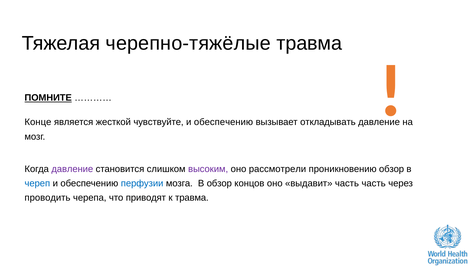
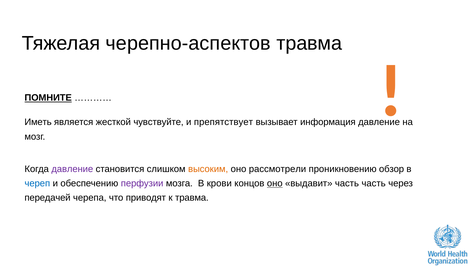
черепно-тяжёлые: черепно-тяжёлые -> черепно-аспектов (188, 43)
Конце: Конце -> Иметь (38, 122)
обеспечению: обеспечению -> препятствует (223, 122)
откладывать: откладывать -> информация (328, 122)
высоким colour: purple -> orange (208, 169)
перфузии colour: blue -> purple (142, 183)
В обзор: обзор -> крови (219, 183)
оно underline: none -> present (275, 183)
проводить: проводить -> передачей (48, 198)
